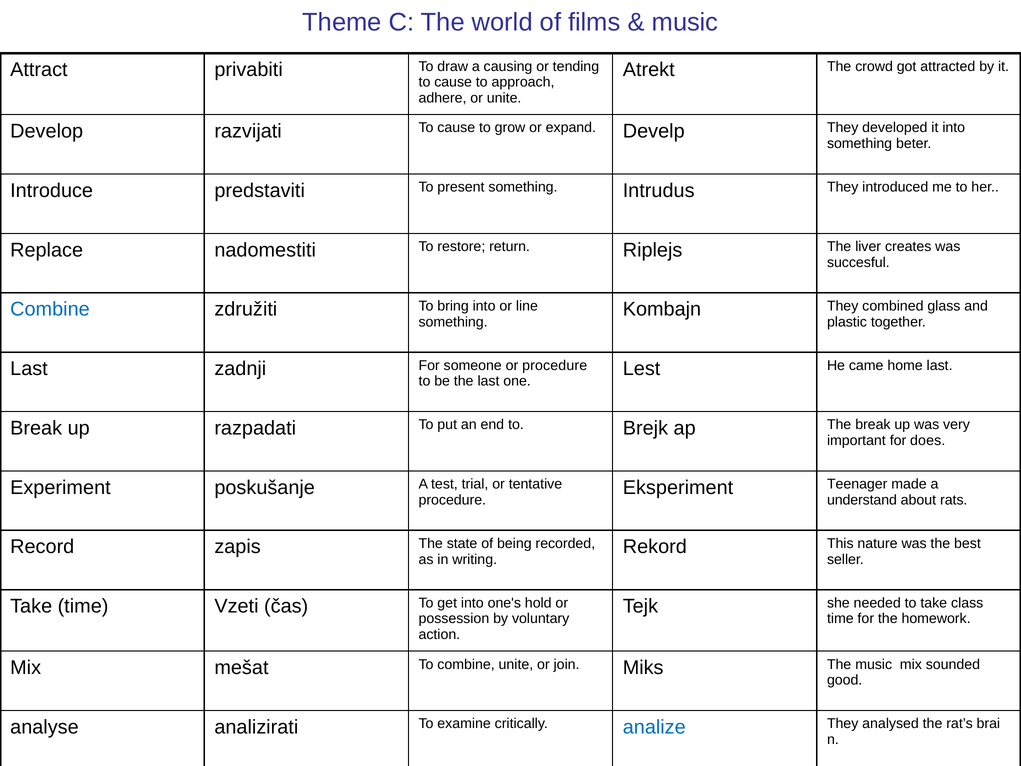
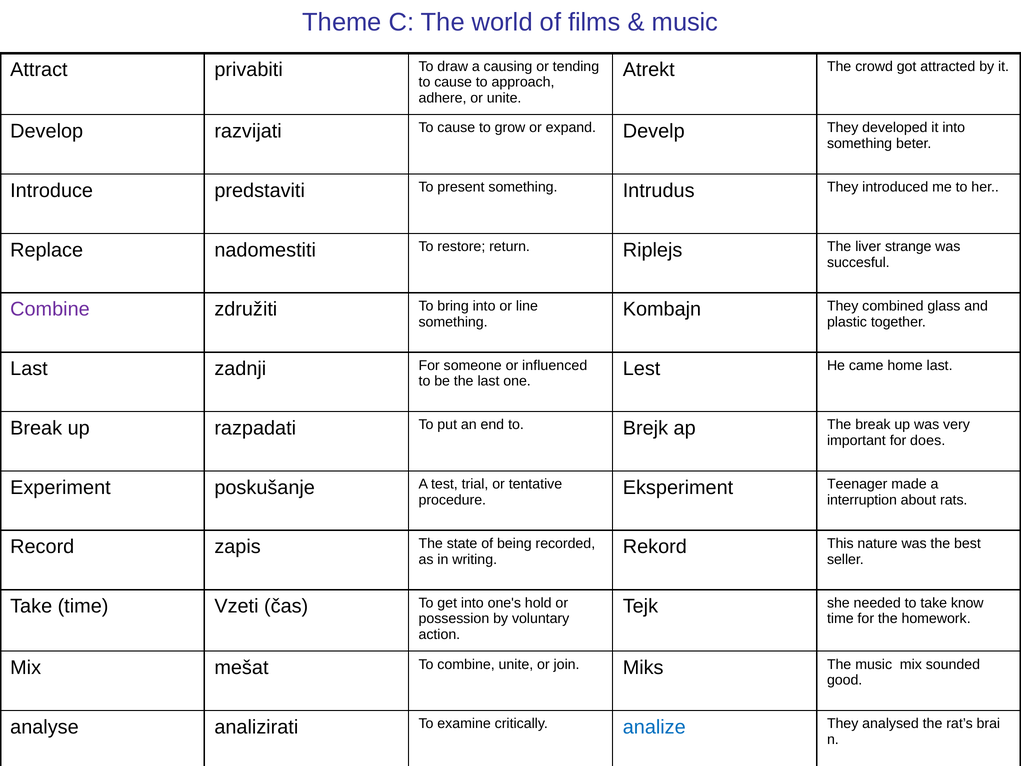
creates: creates -> strange (908, 247)
Combine colour: blue -> purple (50, 309)
or procedure: procedure -> influenced (555, 365)
understand: understand -> interruption (862, 500)
class: class -> know (967, 603)
